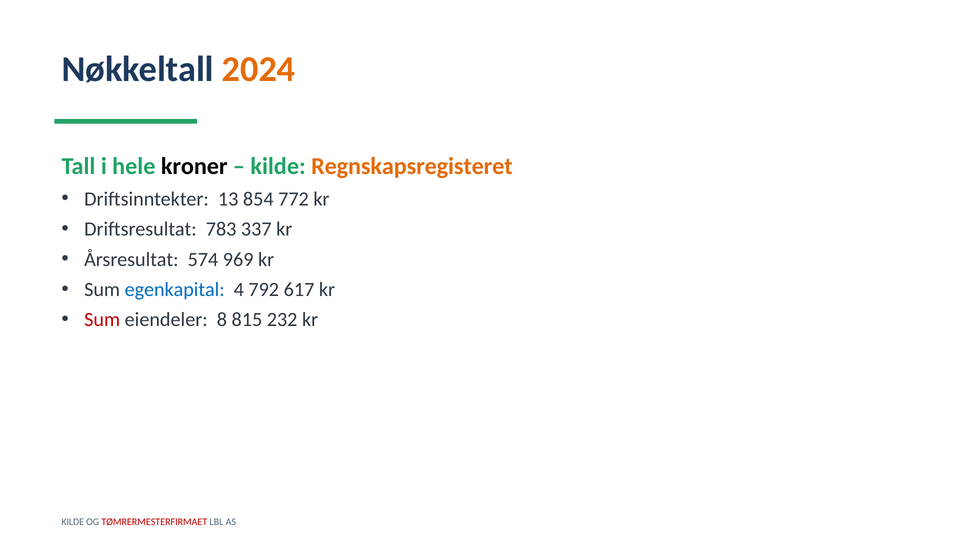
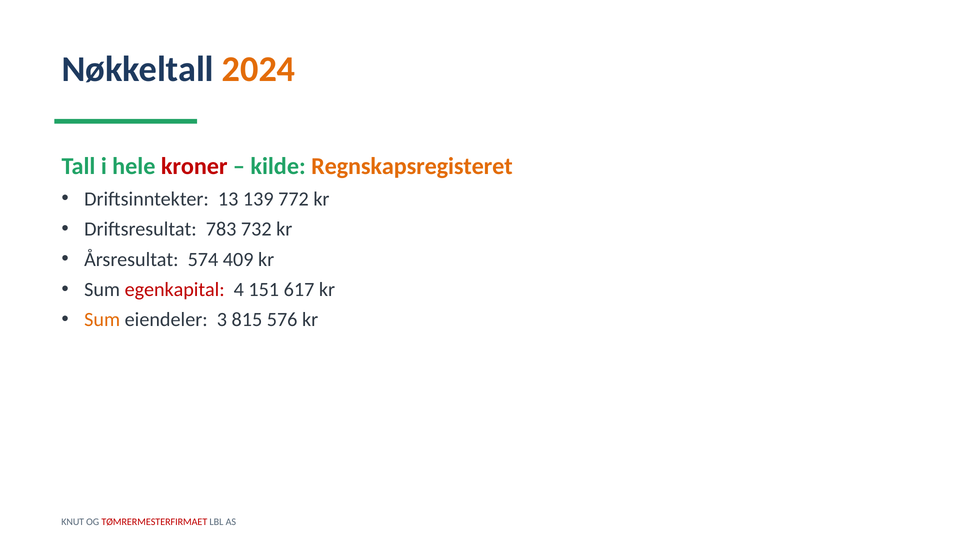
kroner colour: black -> red (194, 166)
854: 854 -> 139 (258, 199)
337: 337 -> 732 (256, 229)
969: 969 -> 409 (238, 259)
egenkapital colour: blue -> red (175, 290)
792: 792 -> 151 (264, 290)
Sum colour: red -> orange (102, 320)
8: 8 -> 3 (222, 320)
232: 232 -> 576 (282, 320)
KILDE: KILDE -> KNUT (73, 522)
